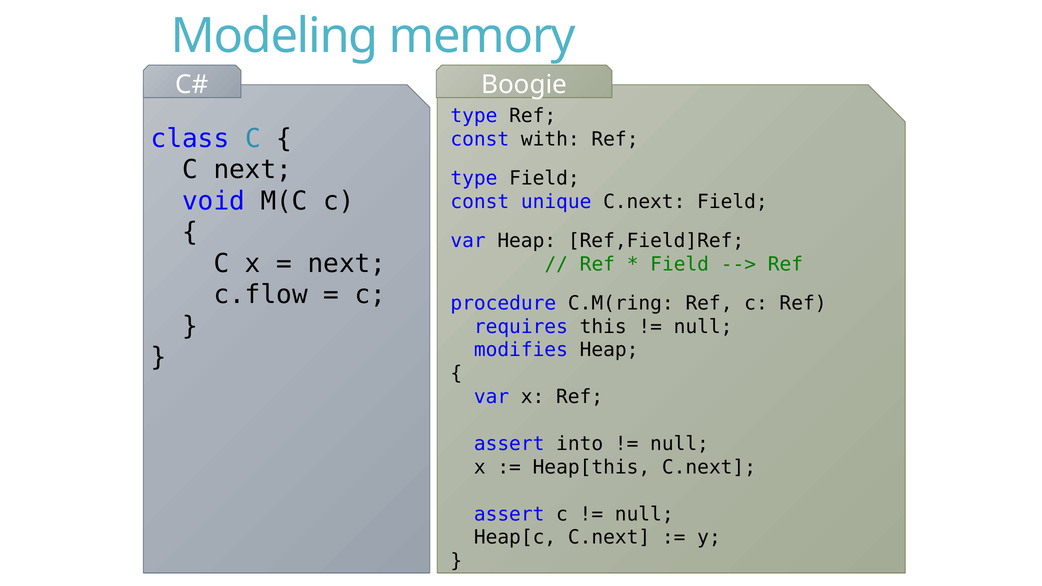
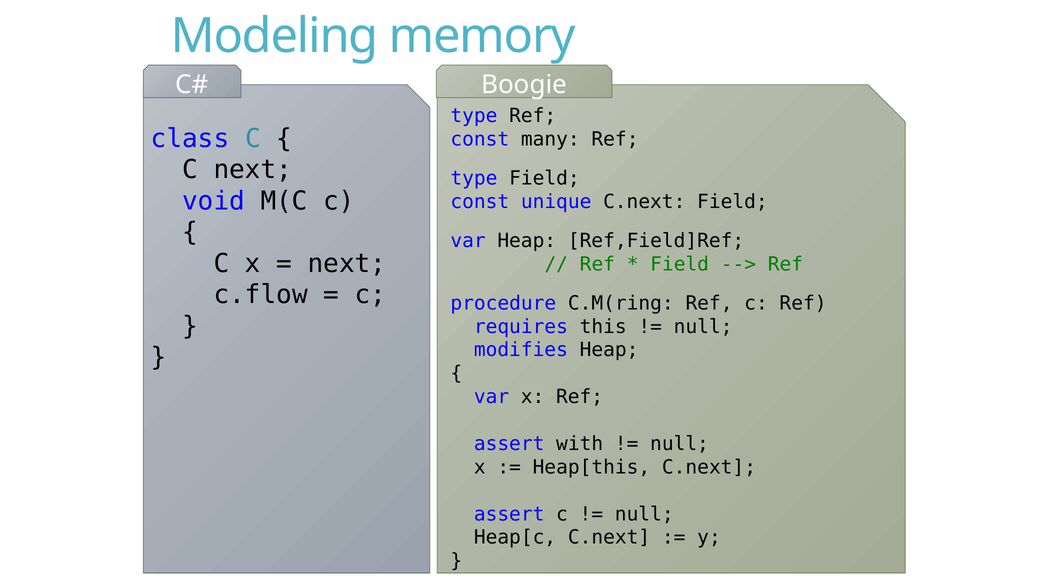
with: with -> many (550, 139)
into: into -> with (580, 444)
